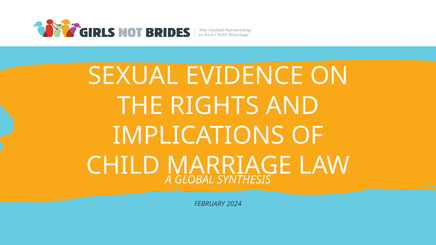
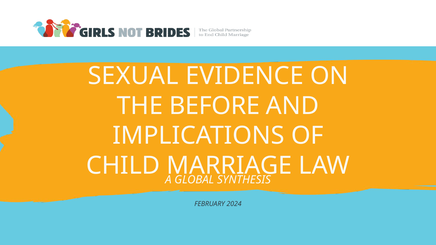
RIGHTS: RIGHTS -> BEFORE (215, 106)
